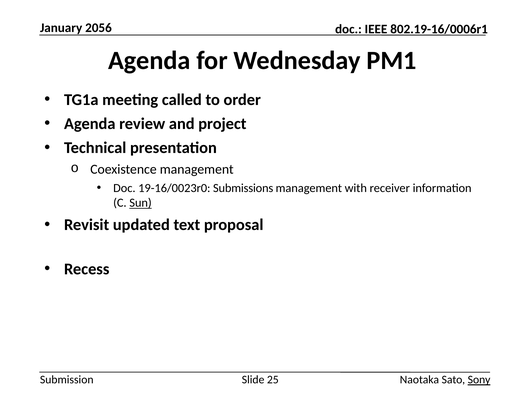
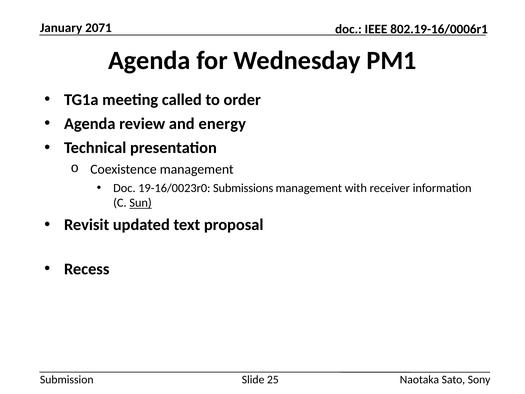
2056: 2056 -> 2071 (98, 28)
project: project -> energy (222, 124)
Sony underline: present -> none (479, 380)
